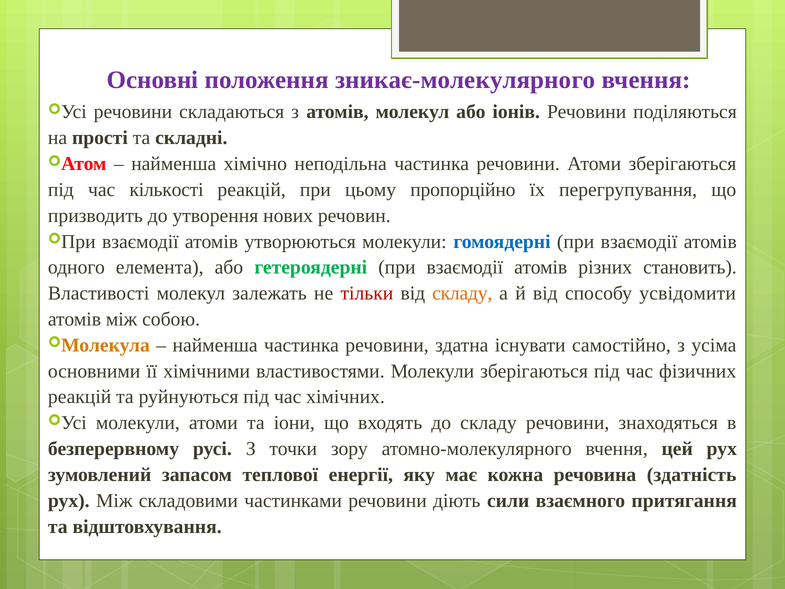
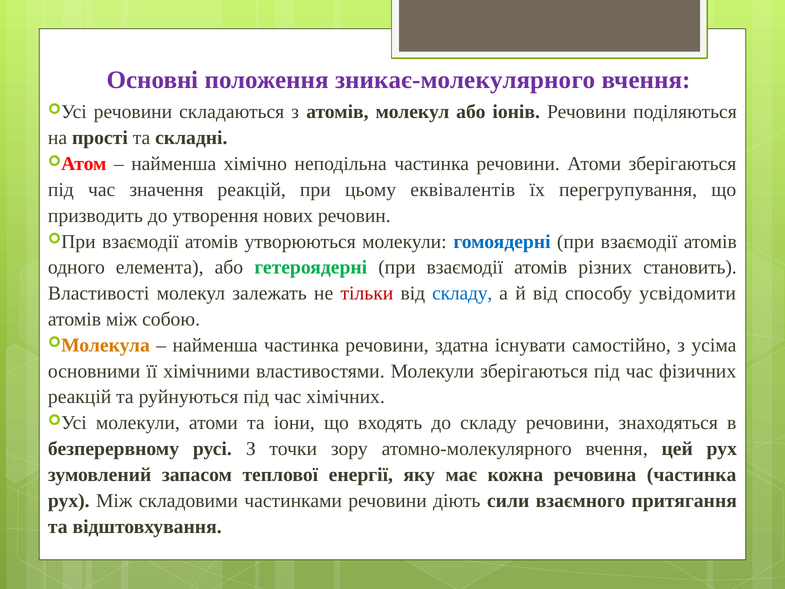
кількості: кількості -> значення (167, 190)
пропорційно: пропорційно -> еквівалентів (463, 190)
складу colour: orange -> blue (462, 293)
речовина здатність: здатність -> частинка (692, 475)
